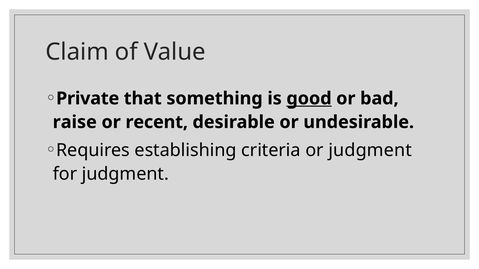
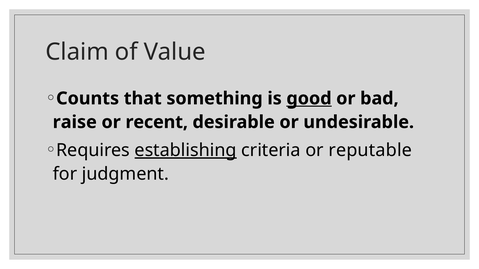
Private: Private -> Counts (88, 99)
establishing underline: none -> present (186, 151)
or judgment: judgment -> reputable (370, 151)
